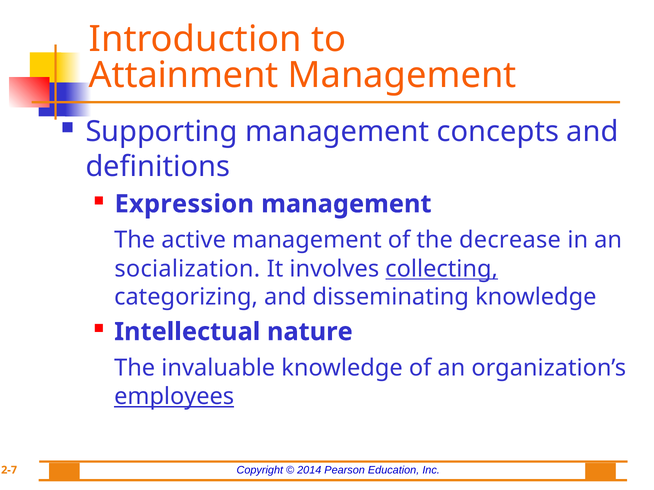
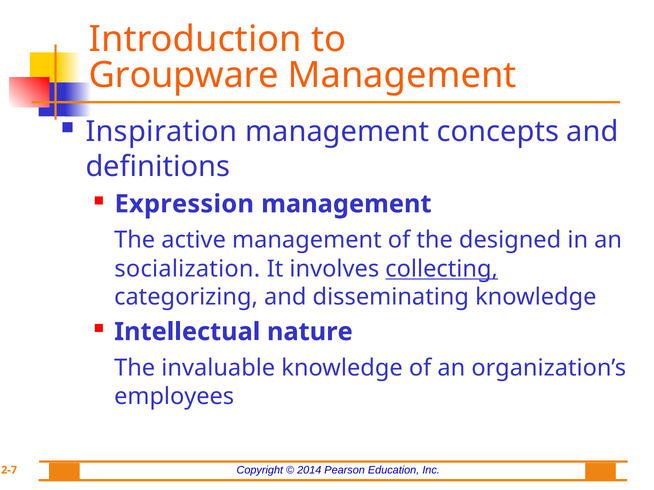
Attainment: Attainment -> Groupware (184, 76)
Supporting: Supporting -> Inspiration (161, 132)
decrease: decrease -> designed (510, 240)
employees underline: present -> none (174, 397)
